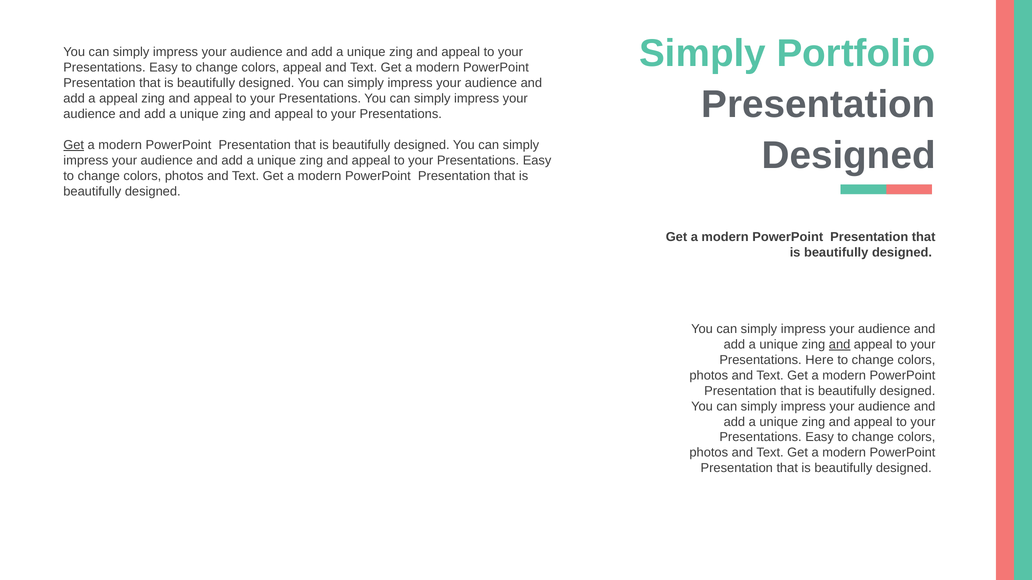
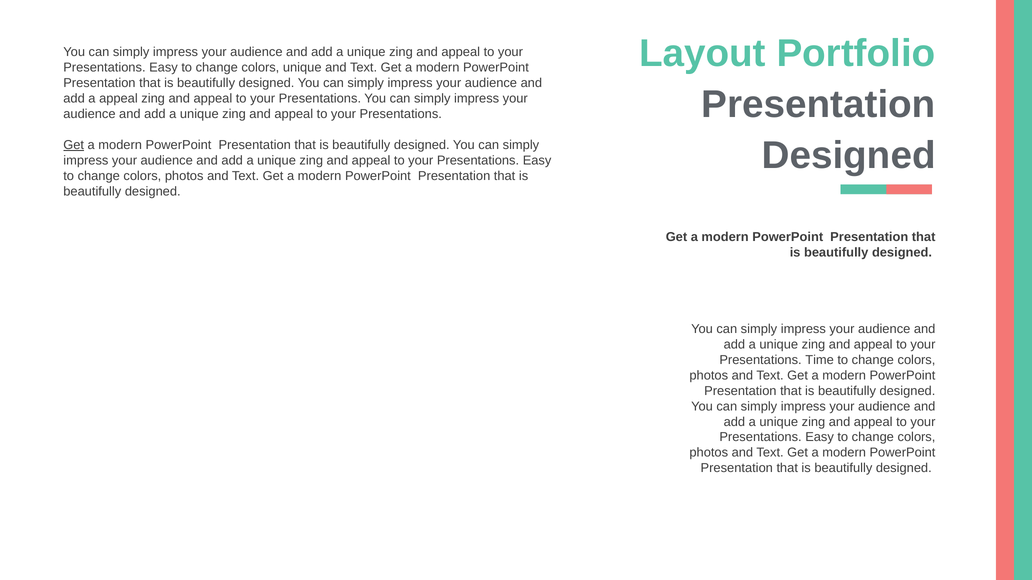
Simply: Simply -> Layout (702, 53)
colors appeal: appeal -> unique (302, 68)
and underline: present -> none (840, 345)
Here: Here -> Time (820, 360)
